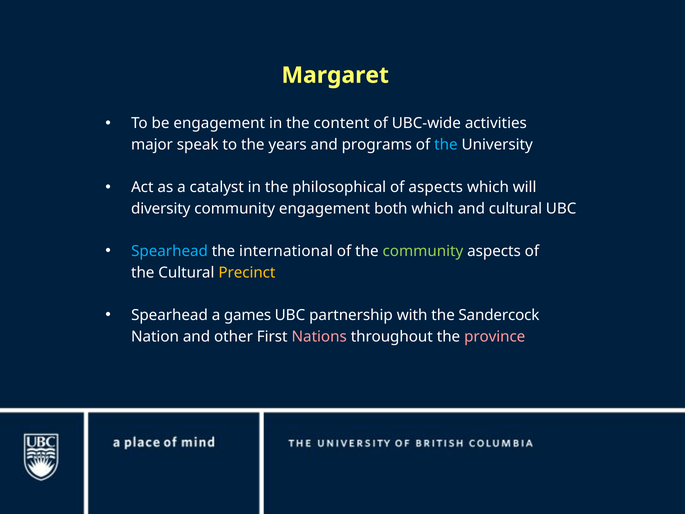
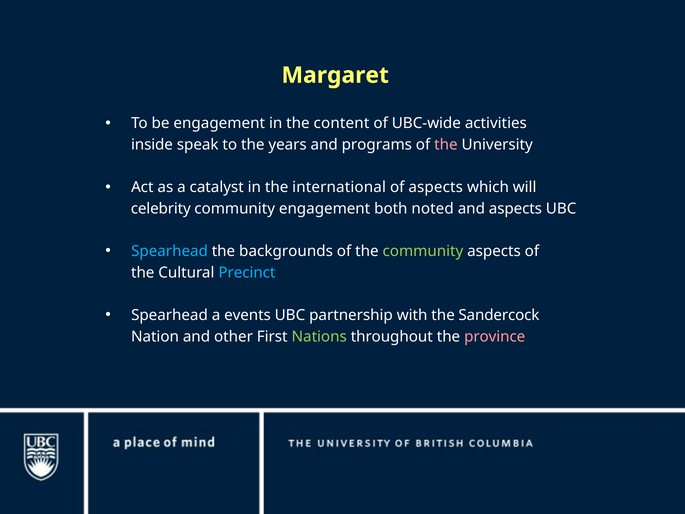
major: major -> inside (152, 145)
the colour: light blue -> pink (446, 145)
philosophical: philosophical -> international (339, 187)
diversity: diversity -> celebrity (161, 209)
both which: which -> noted (433, 209)
and cultural: cultural -> aspects (515, 209)
international: international -> backgrounds (286, 251)
Precinct colour: yellow -> light blue (247, 273)
games: games -> events (248, 315)
Nations colour: pink -> light green (319, 336)
